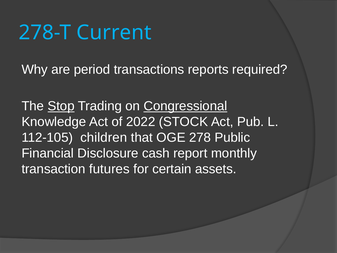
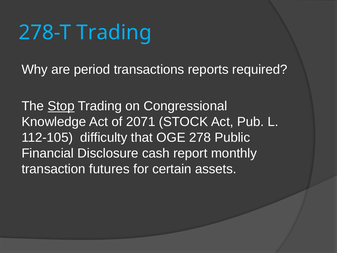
278-T Current: Current -> Trading (114, 33)
Congressional underline: present -> none (185, 106)
2022: 2022 -> 2071 (141, 122)
children: children -> difficulty (104, 137)
